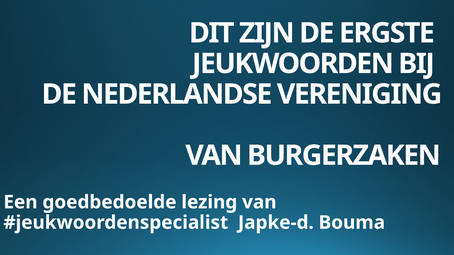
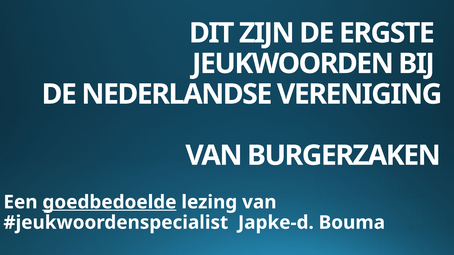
goedbedoelde underline: none -> present (109, 202)
